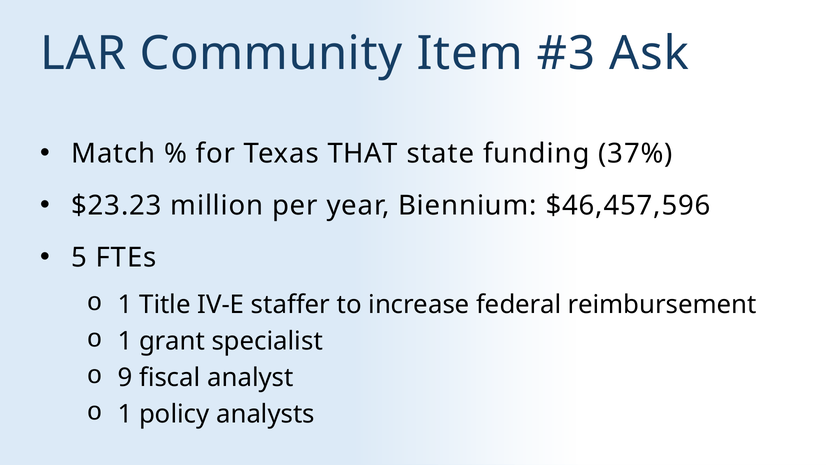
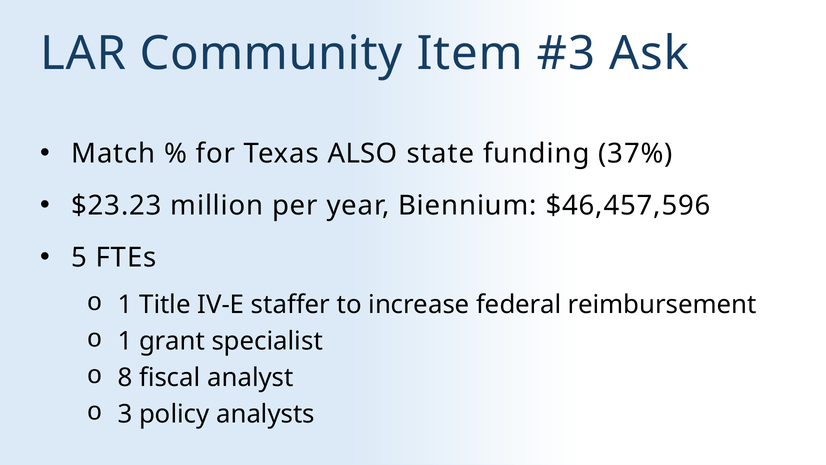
THAT: THAT -> ALSO (363, 153)
9: 9 -> 8 (125, 378)
1: 1 -> 3 (125, 414)
